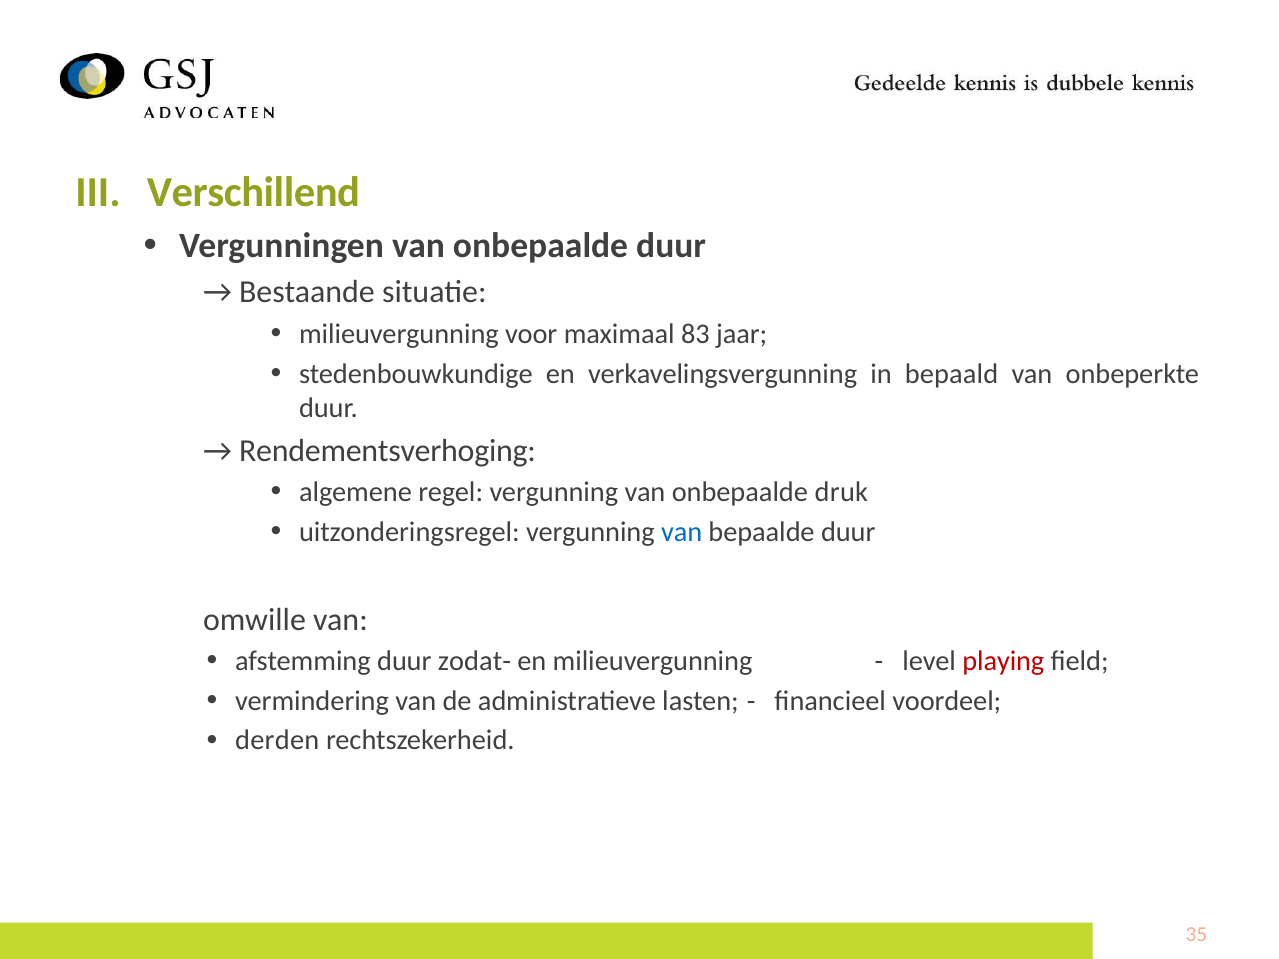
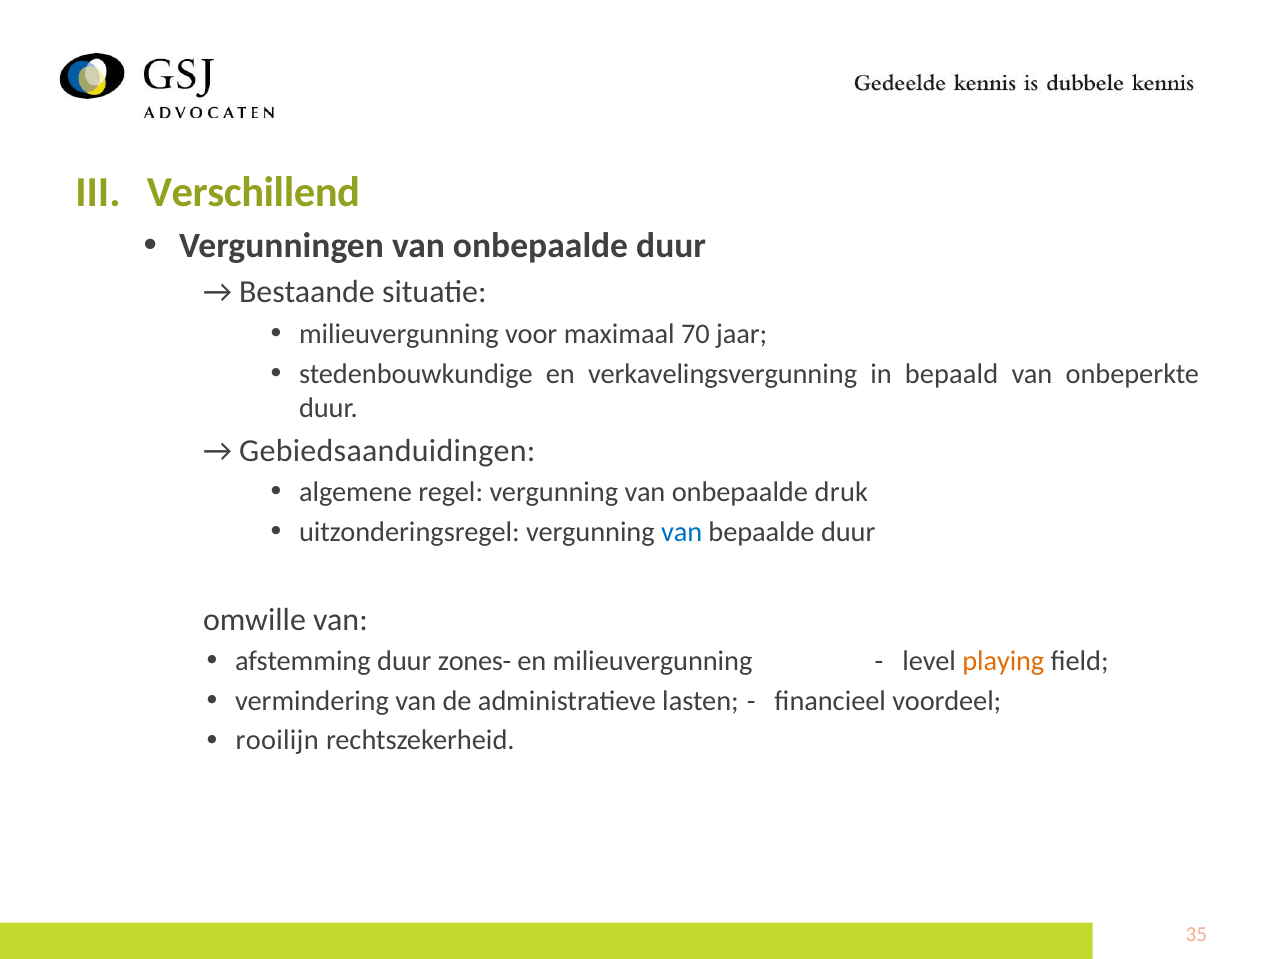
83: 83 -> 70 (695, 334)
Rendementsverhoging: Rendementsverhoging -> Gebiedsaanduidingen (387, 451)
zodat-: zodat- -> zones- (475, 661)
playing colour: red -> orange (1003, 661)
derden: derden -> rooilijn (277, 741)
